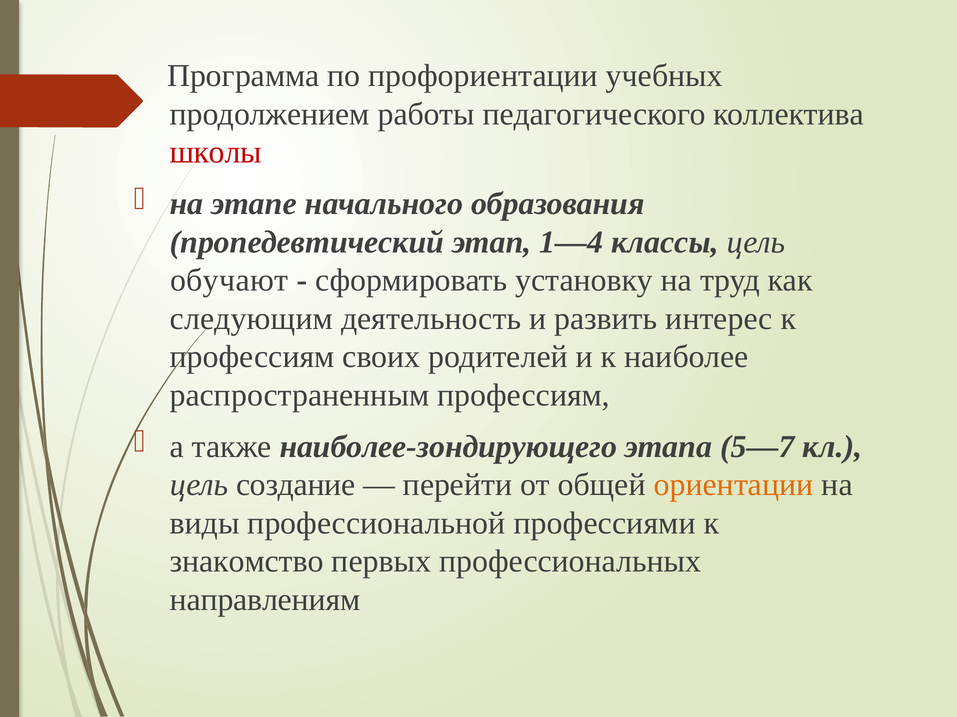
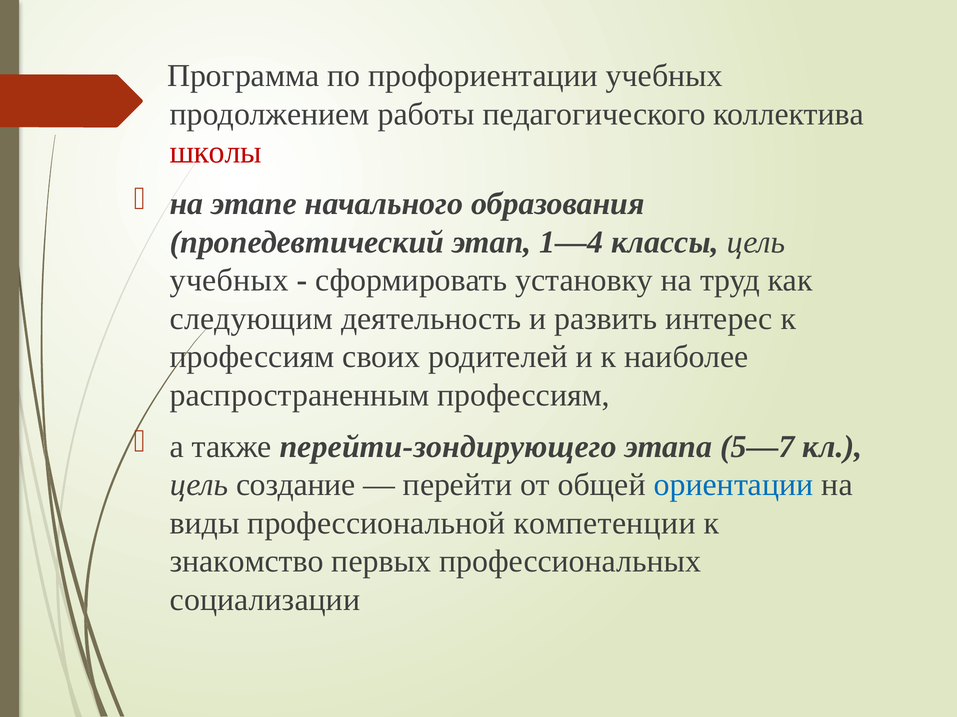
обучают: обучают -> учебных (229, 281)
наиболее-зондирующего: наиболее-зондирующего -> перейти-зондирующего (448, 447)
ориентации colour: orange -> blue (734, 485)
профессиями: профессиями -> компетенции (605, 524)
направлениям: направлениям -> социализации (265, 600)
